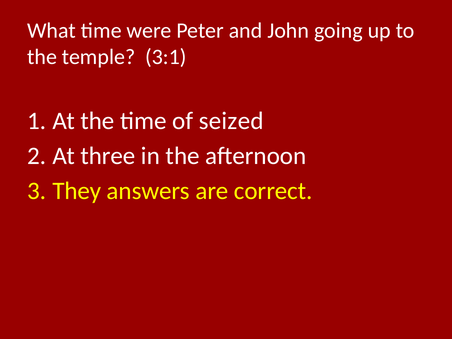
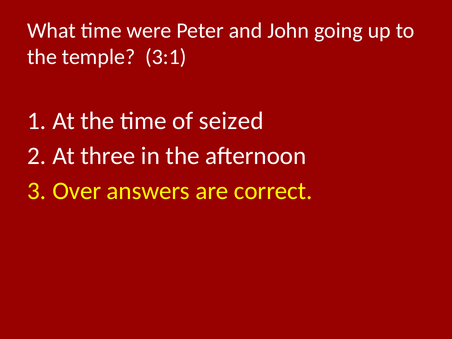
They: They -> Over (77, 191)
